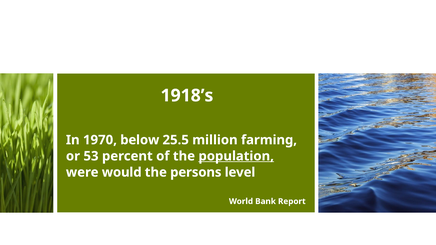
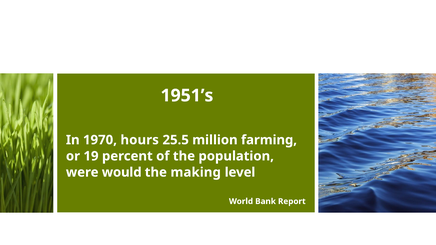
1918’s: 1918’s -> 1951’s (187, 96)
below: below -> hours (140, 140)
53: 53 -> 19 (91, 156)
population underline: present -> none (236, 156)
persons: persons -> making (196, 172)
